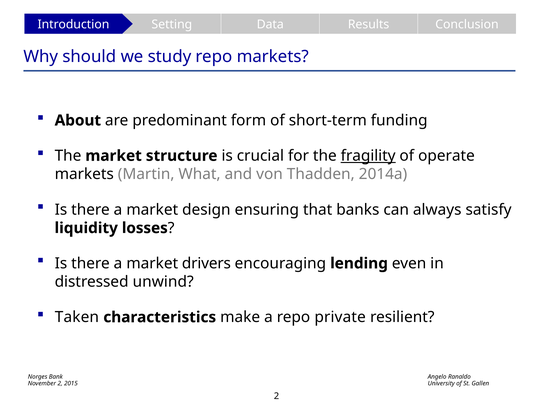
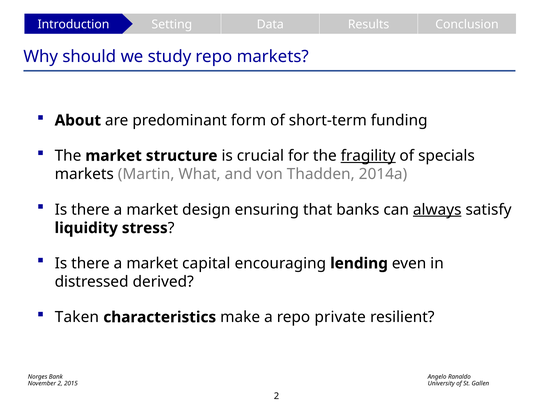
operate: operate -> specials (446, 156)
always underline: none -> present (437, 209)
losses: losses -> stress (145, 228)
drivers: drivers -> capital (206, 263)
unwind: unwind -> derived (163, 282)
